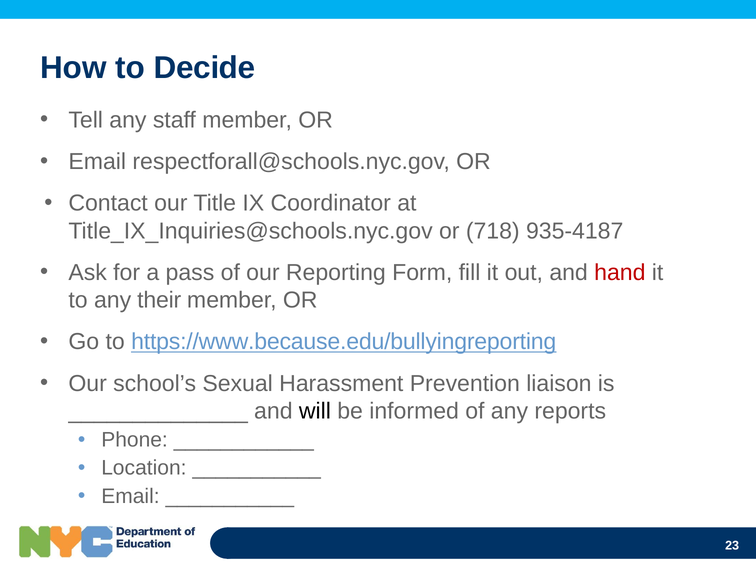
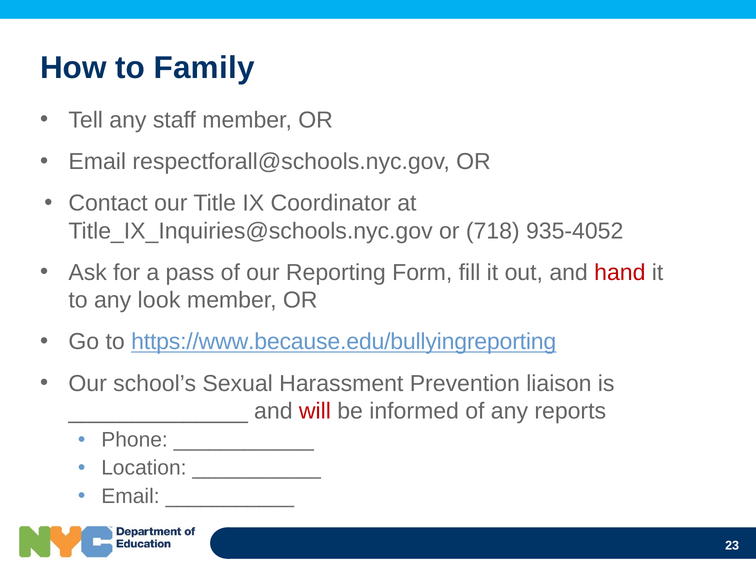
Decide: Decide -> Family (204, 68)
935-4187: 935-4187 -> 935-4052 (575, 231)
their: their -> look (159, 300)
will colour: black -> red (315, 411)
